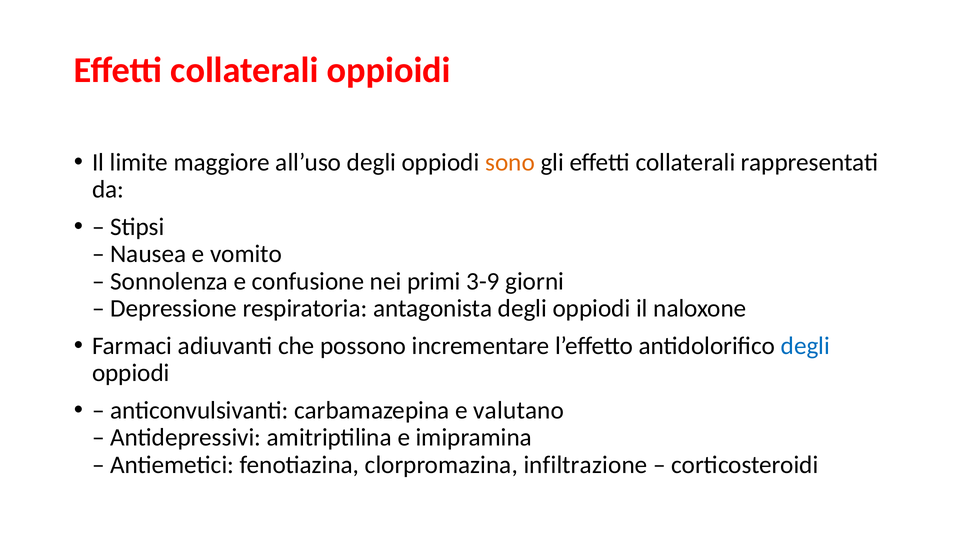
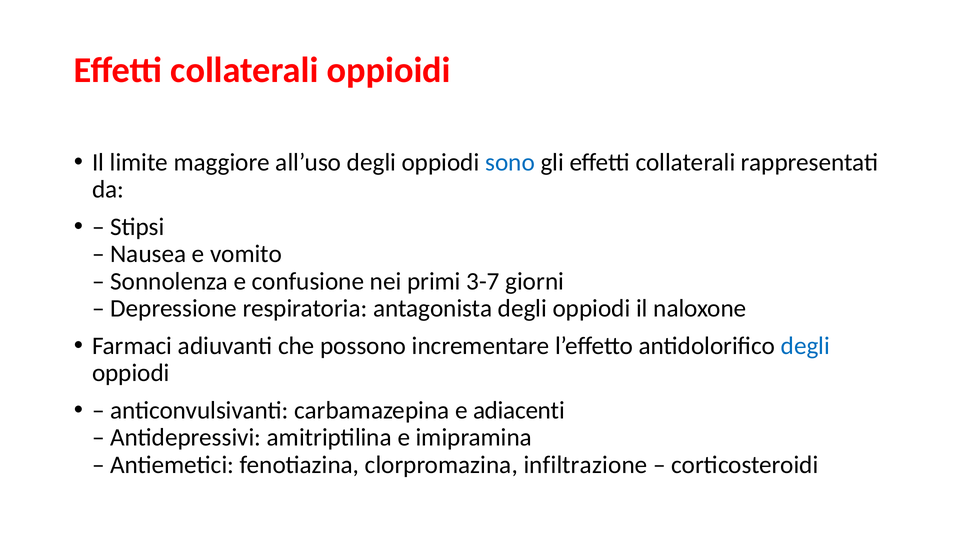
sono colour: orange -> blue (510, 162)
3-9: 3-9 -> 3-7 (483, 281)
valutano: valutano -> adiacenti (519, 410)
